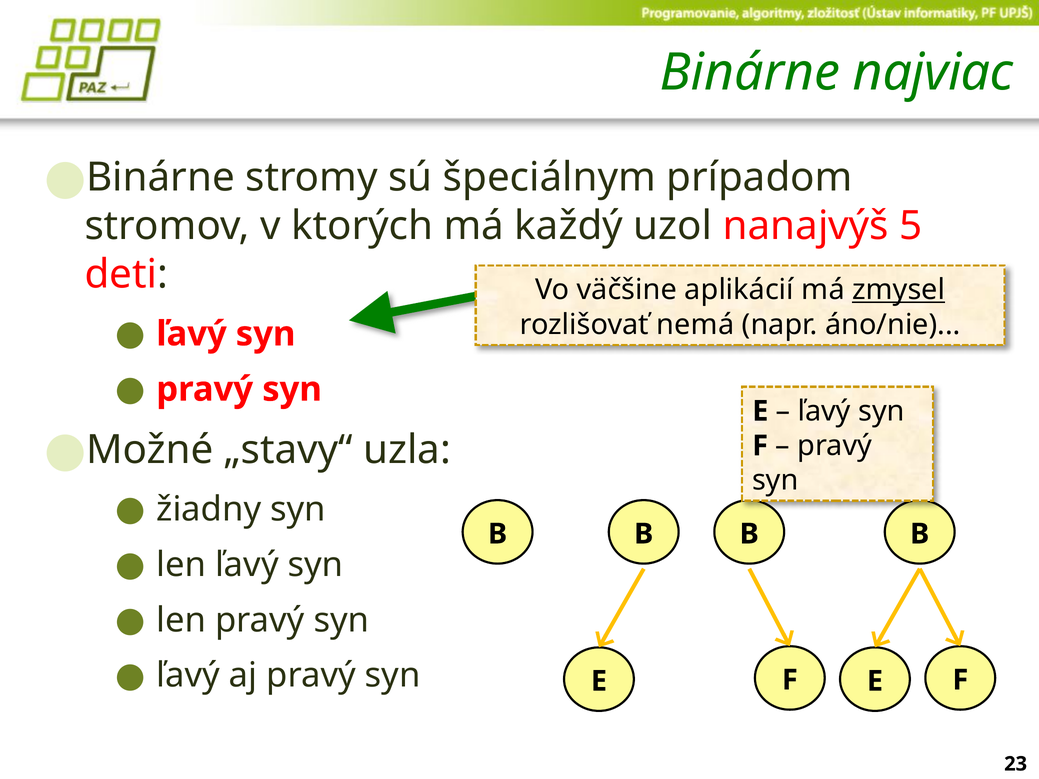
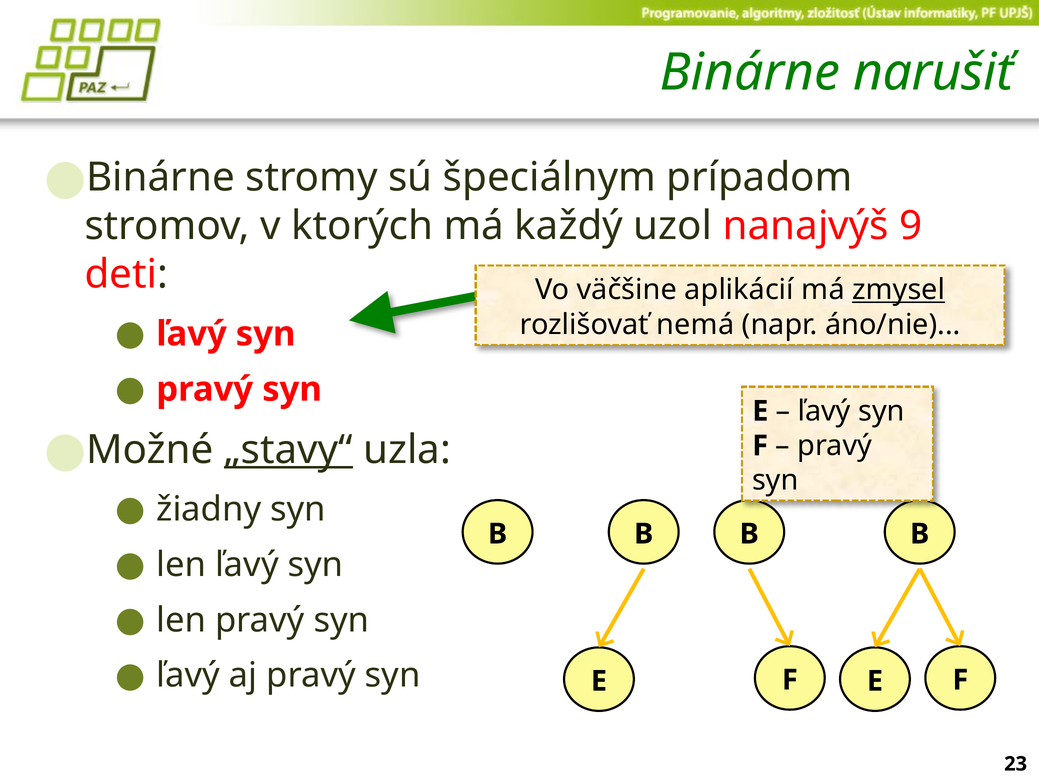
najviac: najviac -> narušiť (933, 73)
5: 5 -> 9 (911, 226)
„stavy“ underline: none -> present (288, 450)
